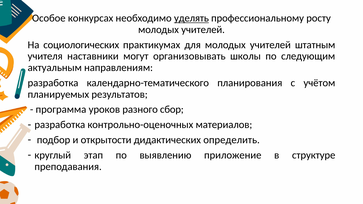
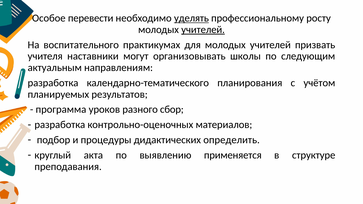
конкурсах: конкурсах -> перевести (91, 18)
учителей underline: none -> present (203, 30)
социологических: социологических -> воспитательного (81, 45)
штатным: штатным -> призвать (315, 45)
открытости: открытости -> процедуры (106, 140)
этап: этап -> акта (93, 155)
приложение: приложение -> применяется (233, 155)
